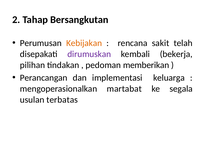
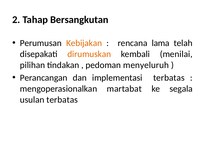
sakit: sakit -> lama (161, 43)
dirumuskan colour: purple -> orange (89, 54)
bekerja: bekerja -> menilai (176, 54)
memberikan: memberikan -> menyeluruh (146, 65)
implementasi keluarga: keluarga -> terbatas (169, 78)
